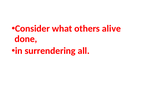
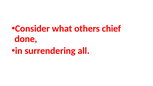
alive: alive -> chief (111, 29)
